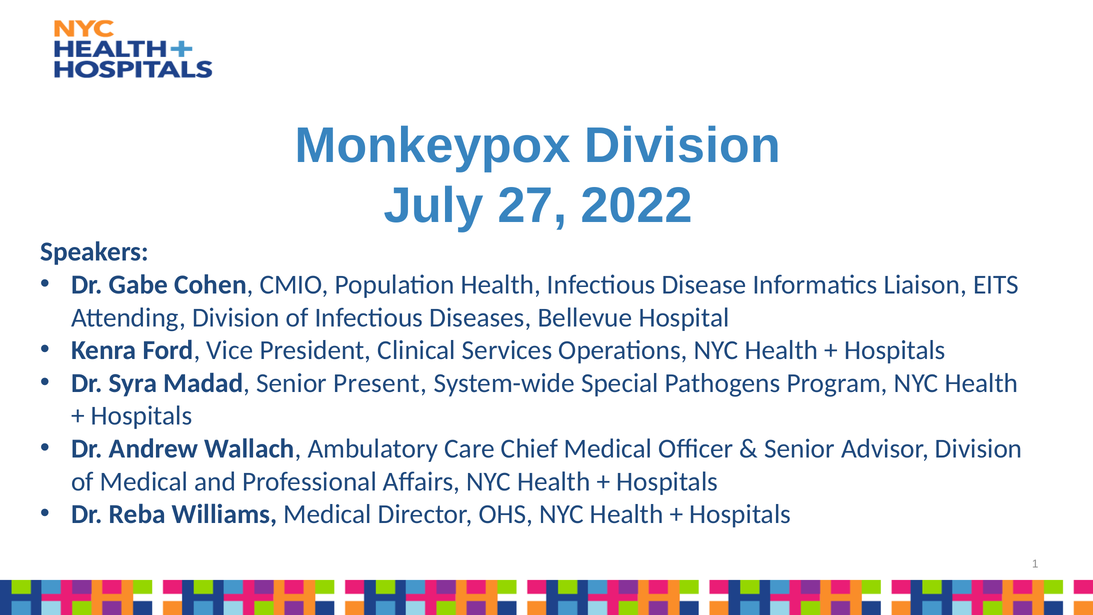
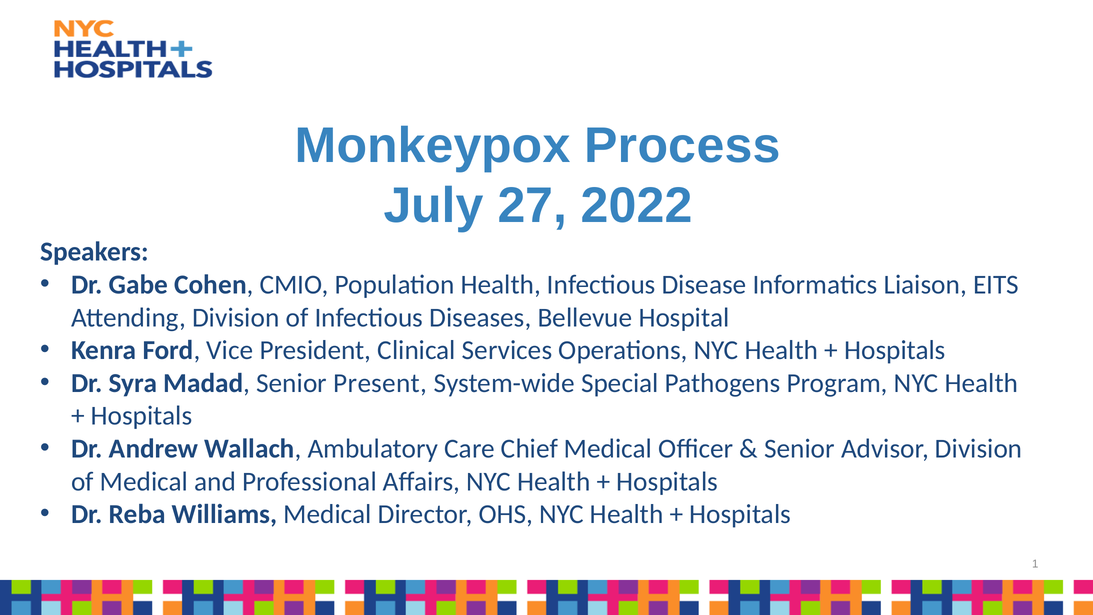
Monkeypox Division: Division -> Process (682, 146)
